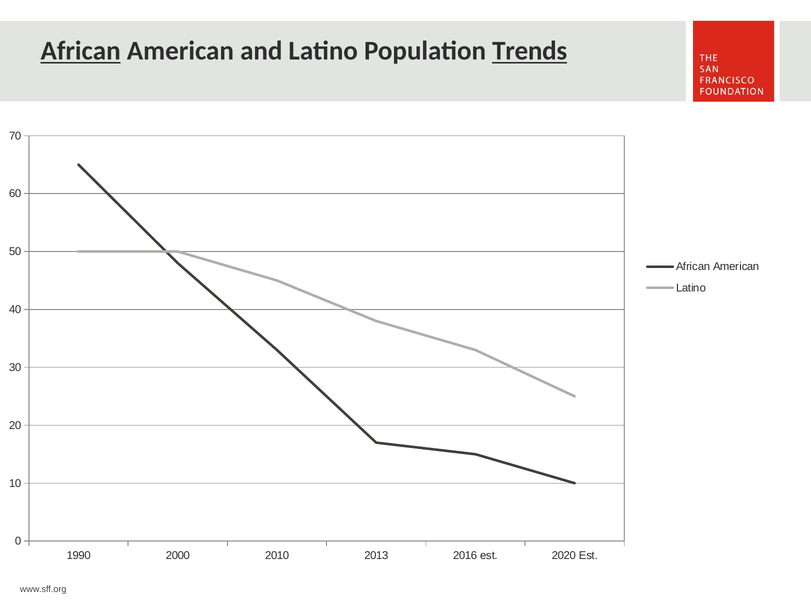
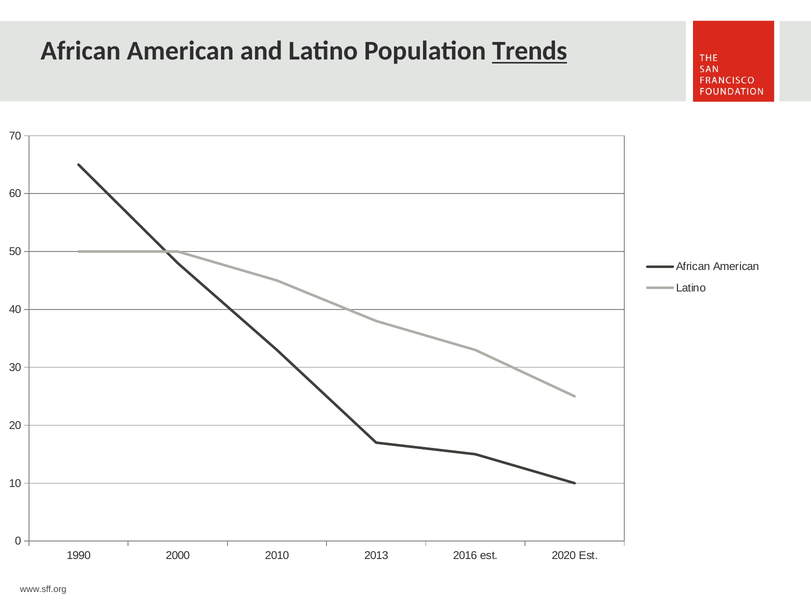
African underline: present -> none (81, 51)
